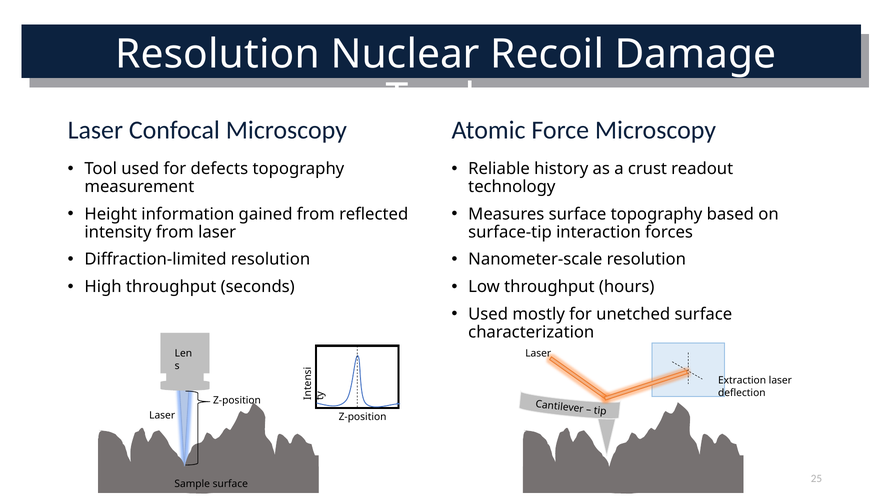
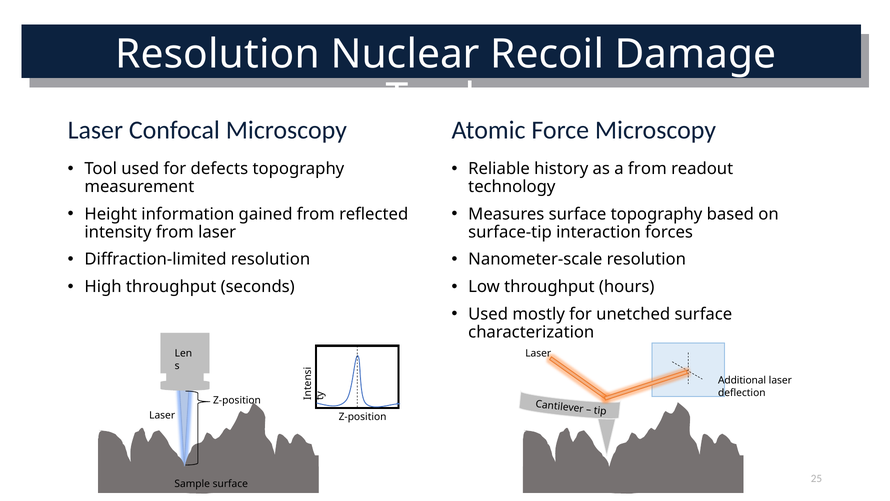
a crust: crust -> from (647, 169)
Extraction: Extraction -> Additional (742, 380)
